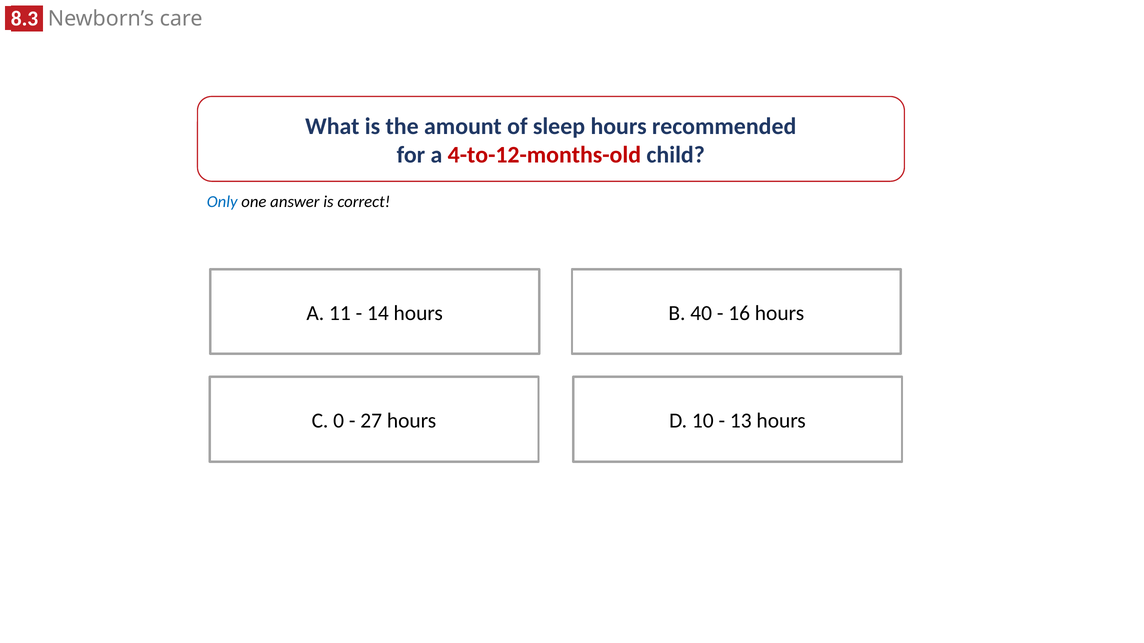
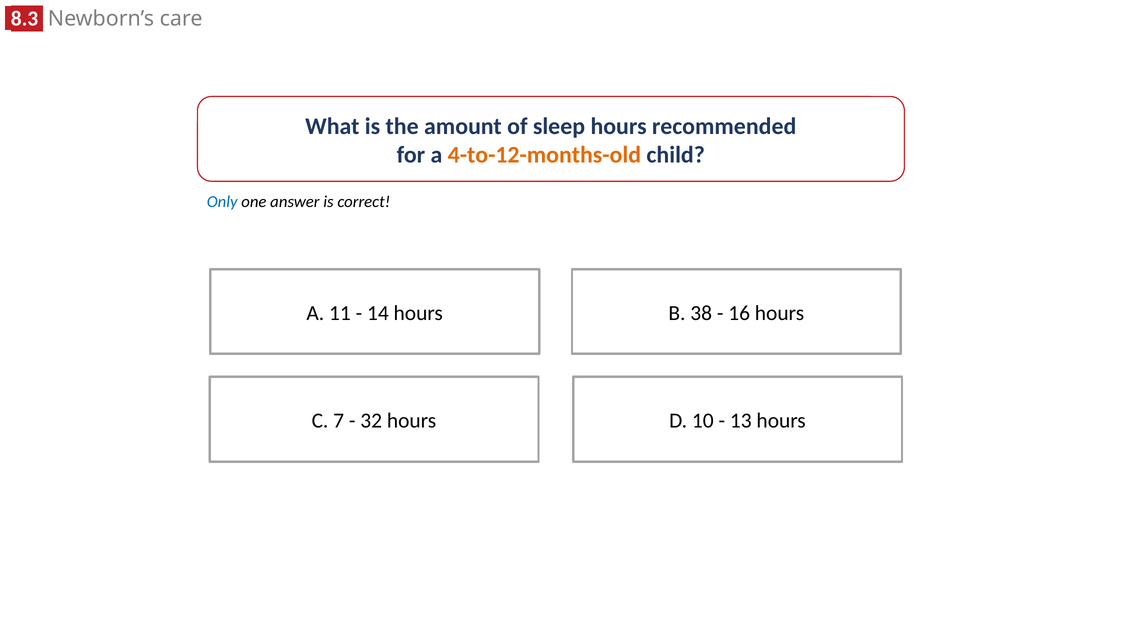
4-to-12-months-old colour: red -> orange (544, 155)
40: 40 -> 38 (701, 313)
0: 0 -> 7 (339, 421)
27: 27 -> 32 (371, 421)
